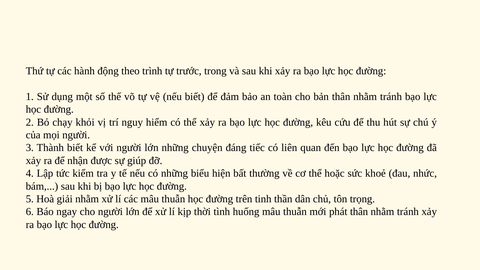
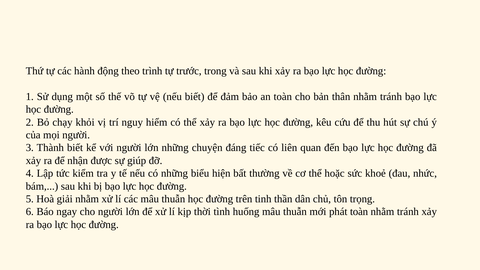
phát thân: thân -> toàn (359, 212)
